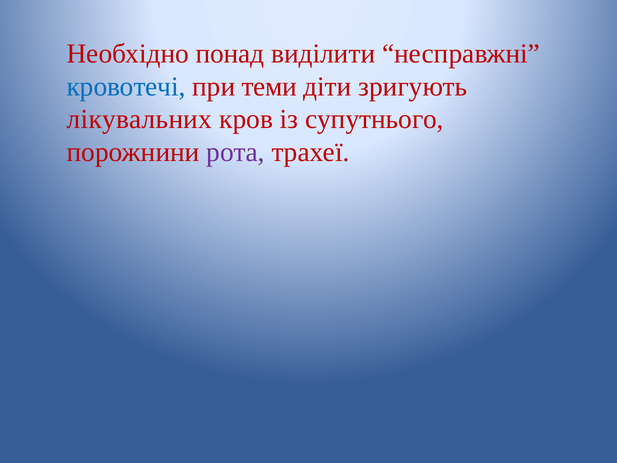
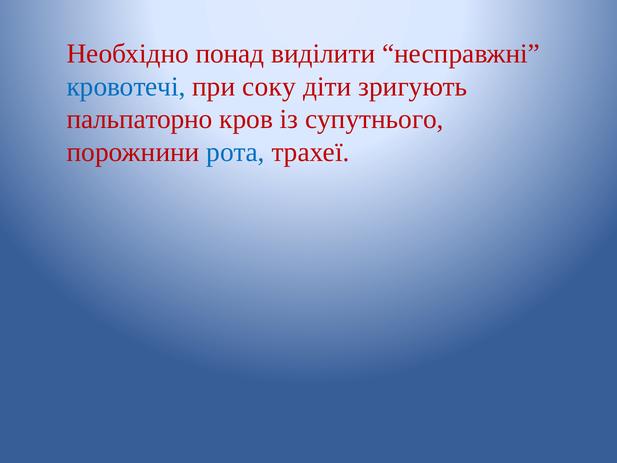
теми: теми -> соку (269, 86)
лікувальних: лікувальних -> пальпаторно (140, 119)
рота colour: purple -> blue (236, 152)
